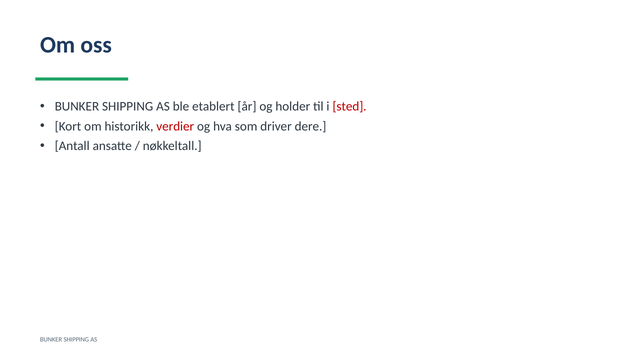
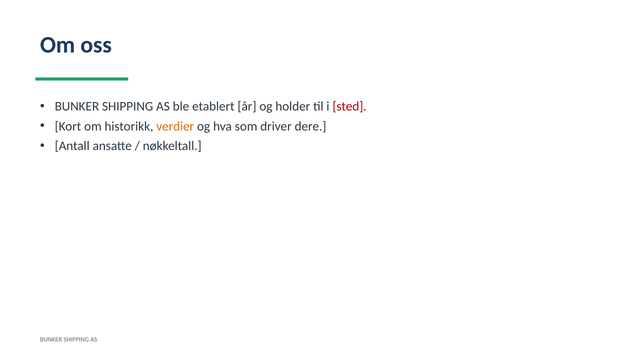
verdier colour: red -> orange (175, 126)
